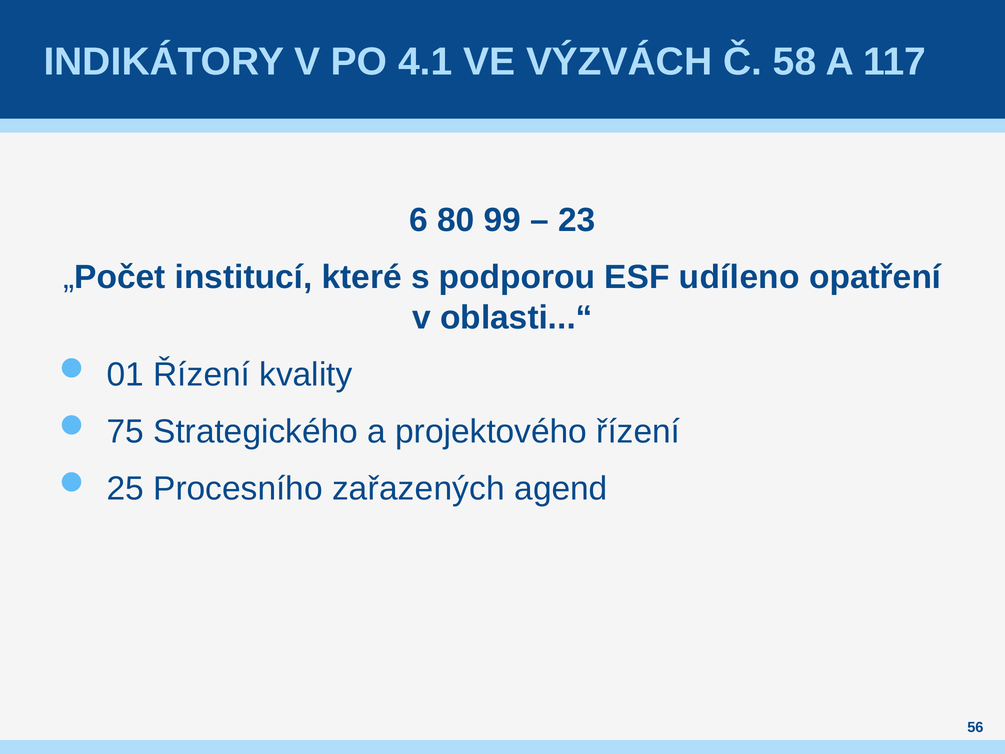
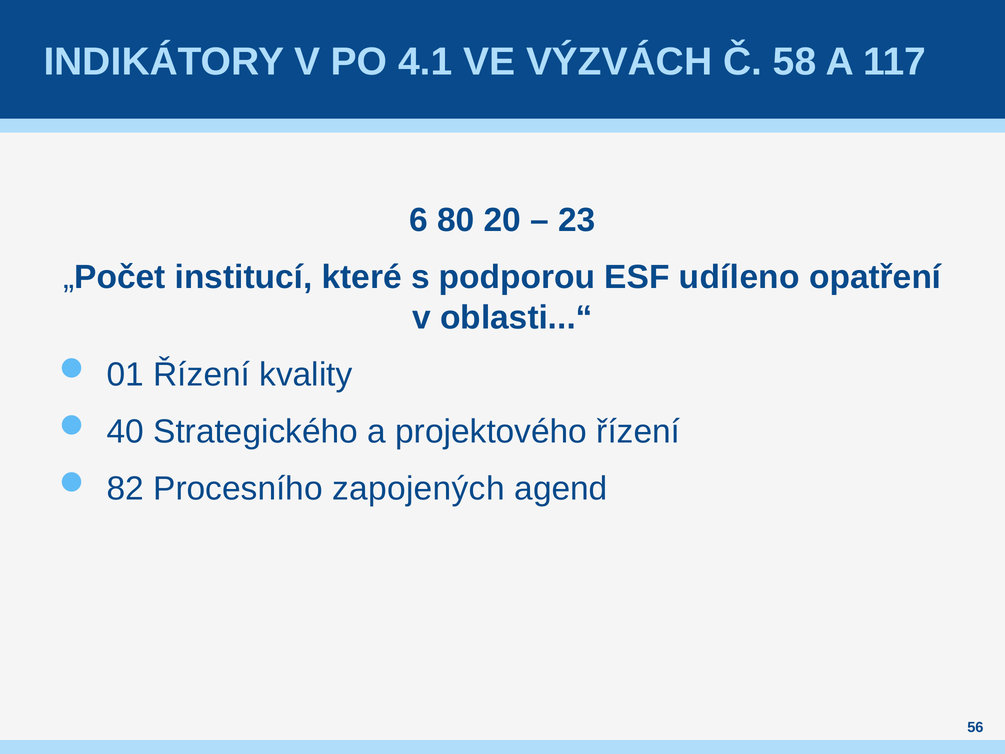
99: 99 -> 20 (502, 220)
75: 75 -> 40 (125, 431)
25: 25 -> 82 (125, 488)
zařazených: zařazených -> zapojených (418, 488)
